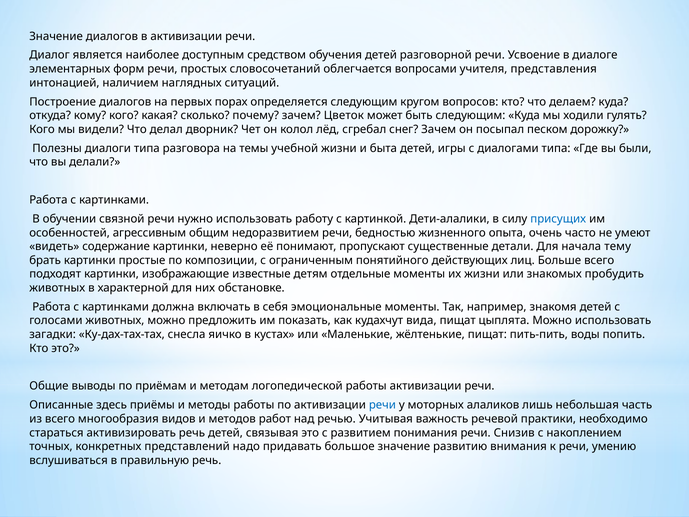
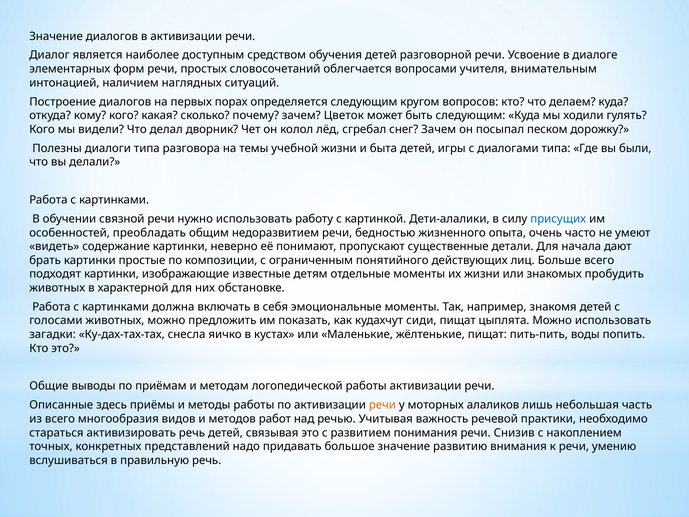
представления: представления -> внимательным (554, 69)
агрессивным: агрессивным -> преобладать (149, 233)
тему: тему -> дают (618, 246)
вида: вида -> сиди (421, 321)
речи colour: blue -> orange (382, 405)
